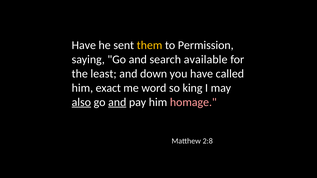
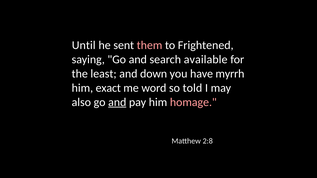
Have: Have -> Until (84, 45)
them colour: yellow -> pink (150, 45)
Permission: Permission -> Frightened (206, 45)
called: called -> myrrh (230, 74)
king: king -> told (192, 88)
also underline: present -> none (81, 102)
